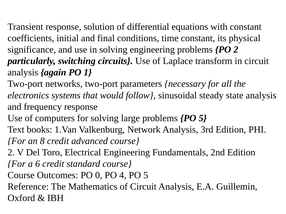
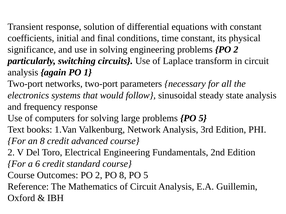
Outcomes PO 0: 0 -> 2 (99, 176)
PO 4: 4 -> 8 (123, 176)
